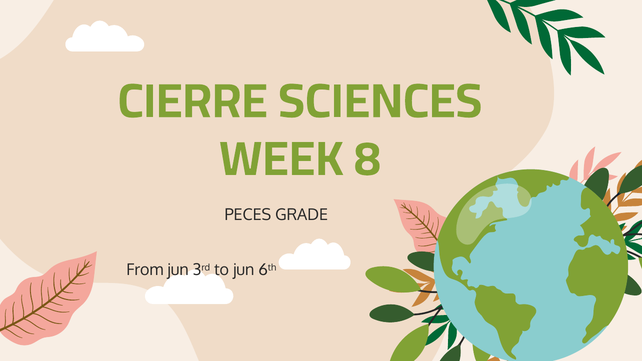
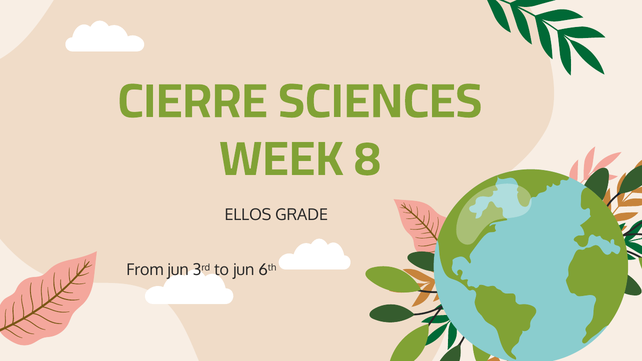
PECES: PECES -> ELLOS (248, 215)
